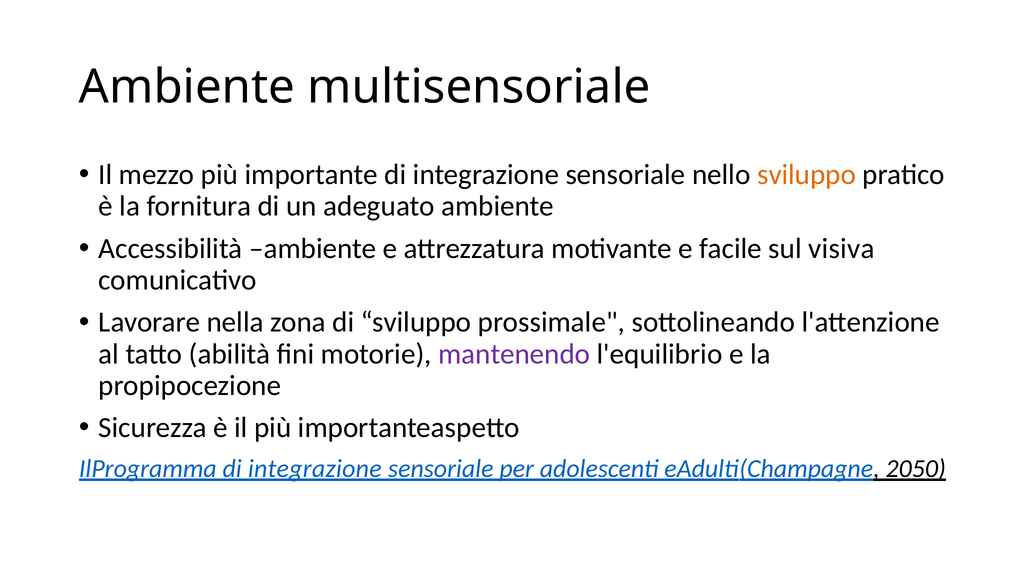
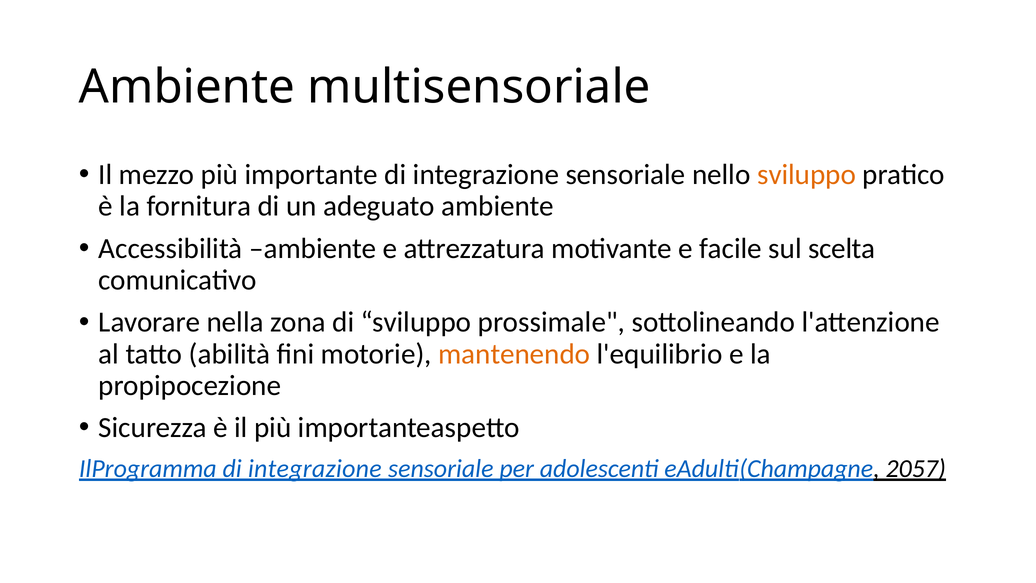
visiva: visiva -> scelta (842, 248)
mantenendo colour: purple -> orange (514, 354)
2050: 2050 -> 2057 (916, 468)
